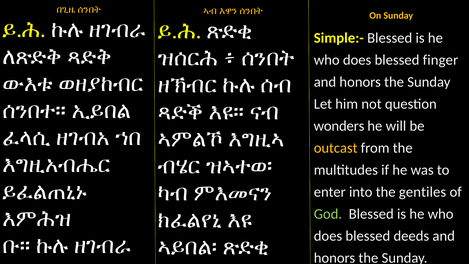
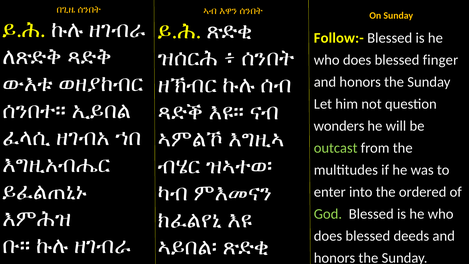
Simple:-: Simple:- -> Follow:- (339, 38)
outcast colour: yellow -> light green (336, 148)
gentiles: gentiles -> ordered (423, 192)
